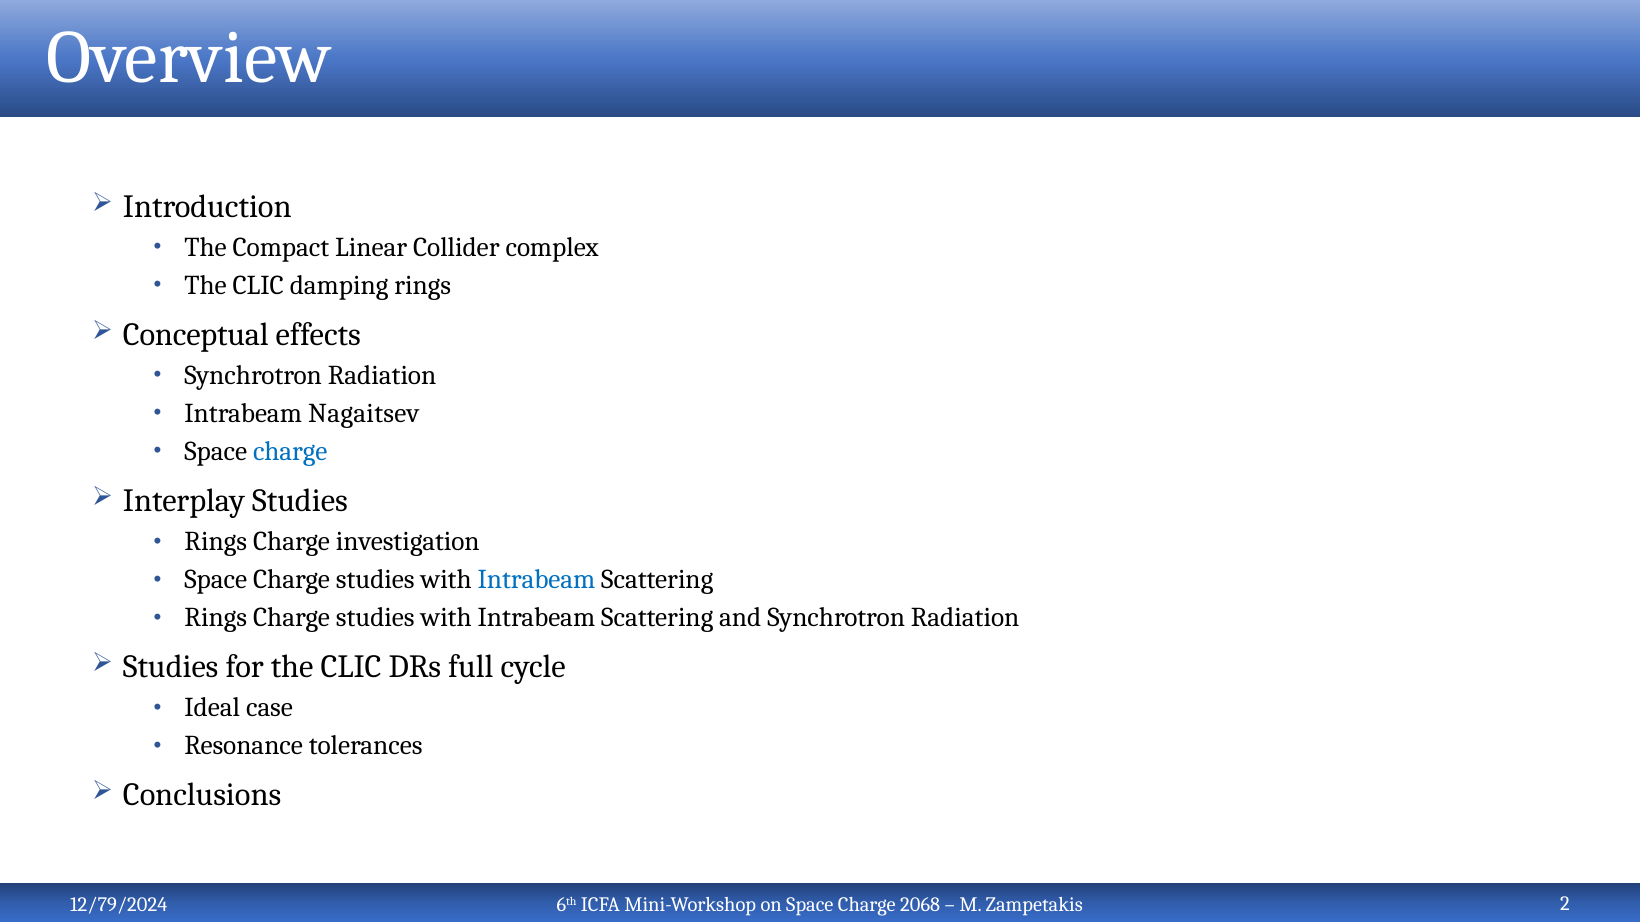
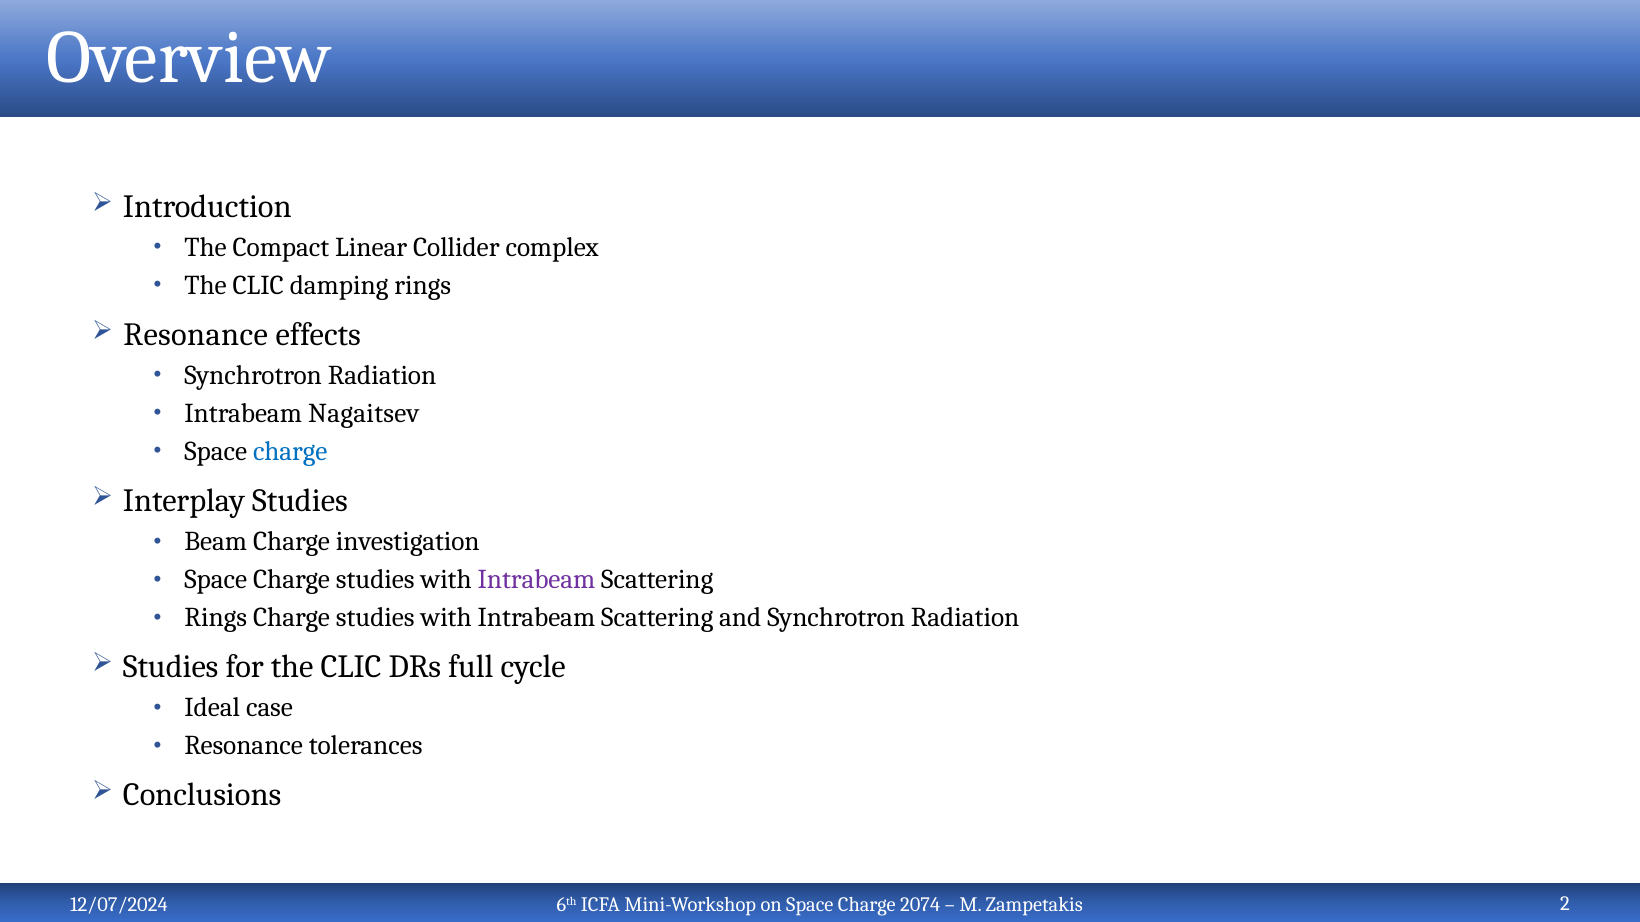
Conceptual: Conceptual -> Resonance (196, 335)
Rings: Rings -> Beam (216, 542)
Intrabeam colour: blue -> purple (537, 580)
12/79/2024: 12/79/2024 -> 12/07/2024 (119, 906)
2068: 2068 -> 2074 (920, 905)
